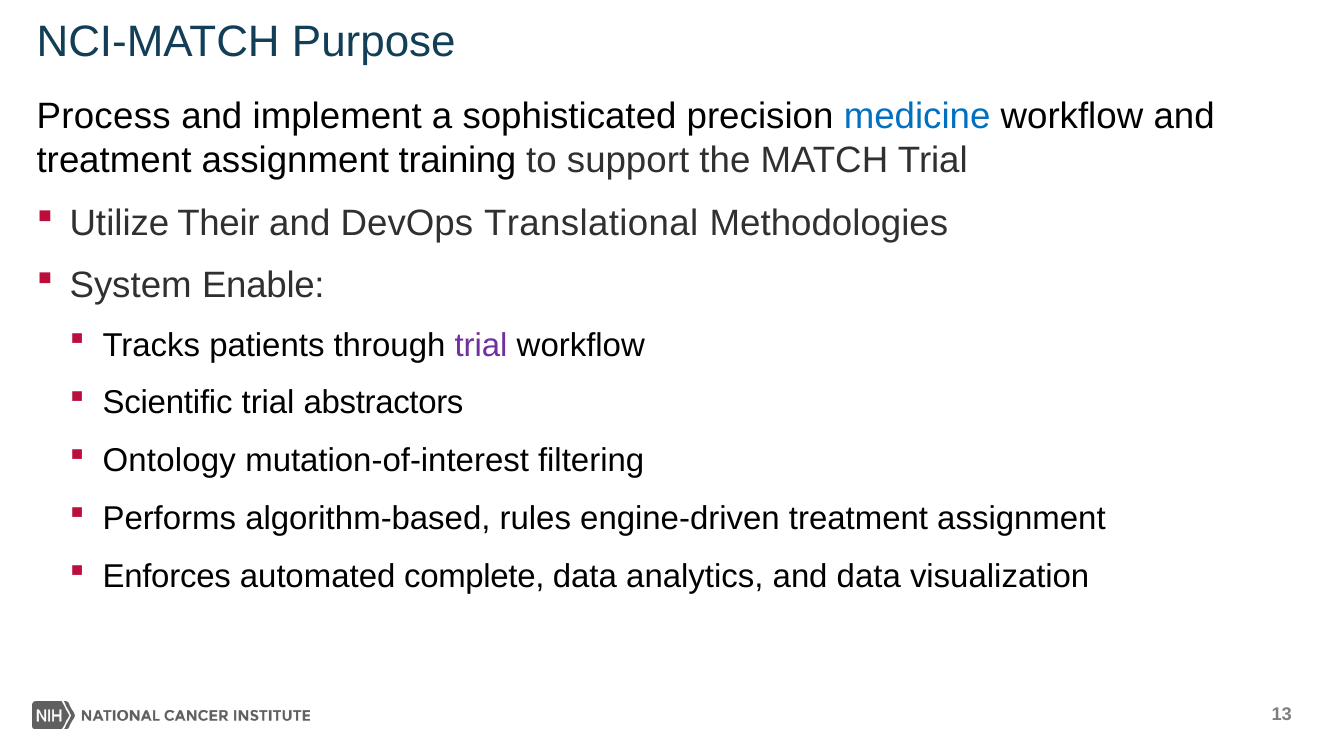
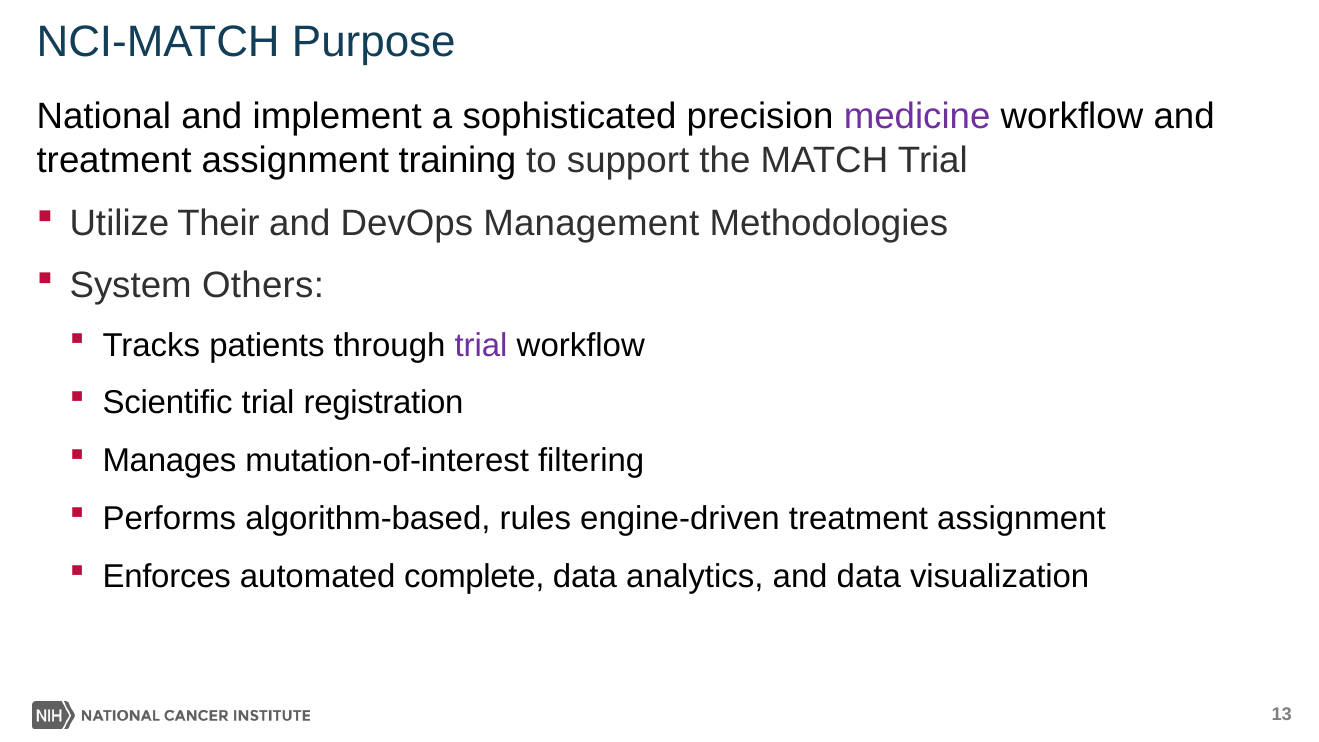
Process: Process -> National (104, 117)
medicine colour: blue -> purple (917, 117)
Translational: Translational -> Management (591, 223)
Enable: Enable -> Others (263, 285)
abstractors: abstractors -> registration (384, 403)
Ontology: Ontology -> Manages (169, 461)
